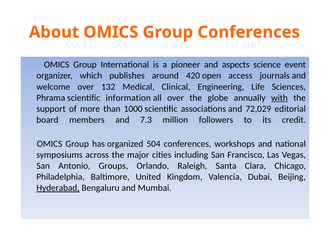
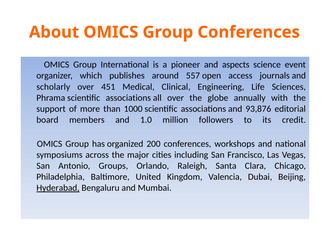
420: 420 -> 557 (193, 76)
welcome: welcome -> scholarly (53, 87)
132: 132 -> 451 (108, 87)
Phrama scientific information: information -> associations (128, 98)
with underline: present -> none (279, 98)
72,029: 72,029 -> 93,876 (258, 109)
7.3: 7.3 -> 1.0 (146, 120)
504: 504 -> 200 (154, 144)
